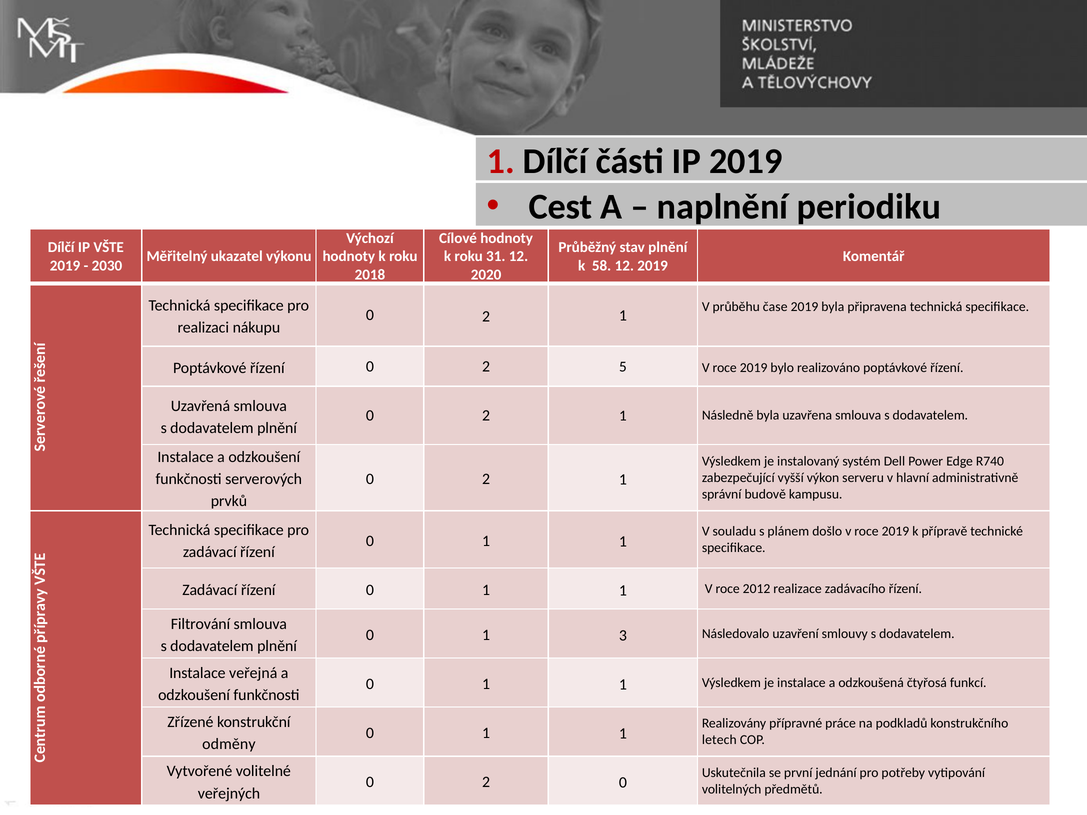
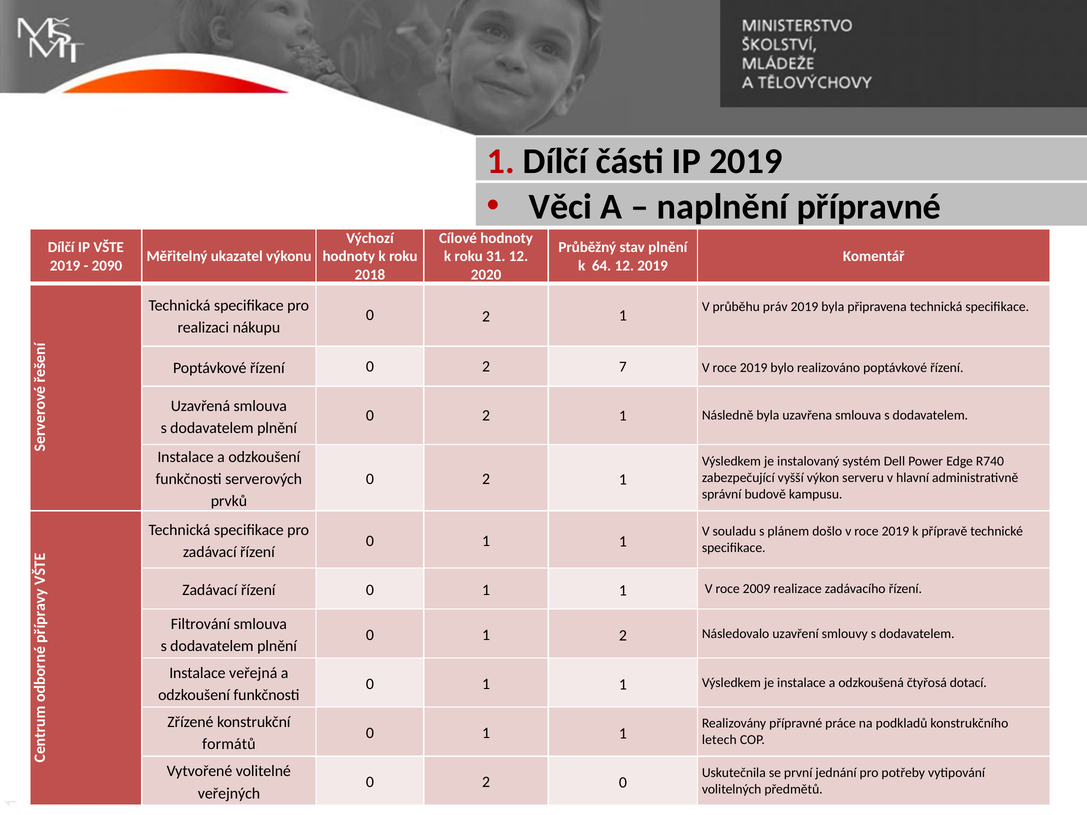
Cest: Cest -> Věci (561, 207)
naplnění periodiku: periodiku -> přípravné (869, 207)
2030: 2030 -> 2090 (107, 266)
58: 58 -> 64 (602, 266)
čase: čase -> práv (775, 307)
2 5: 5 -> 7 (623, 367)
2012: 2012 -> 2009 (757, 589)
1 3: 3 -> 2 (623, 636)
funkcí: funkcí -> dotací (968, 683)
odměny: odměny -> formátů (229, 744)
